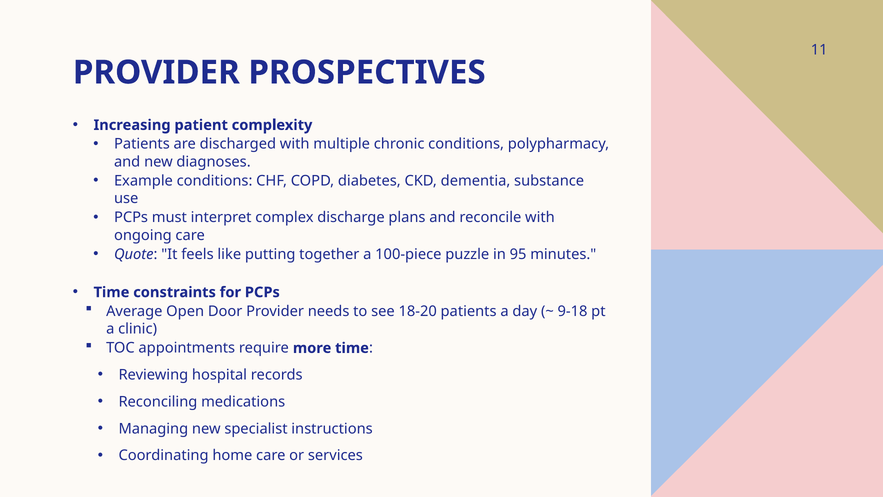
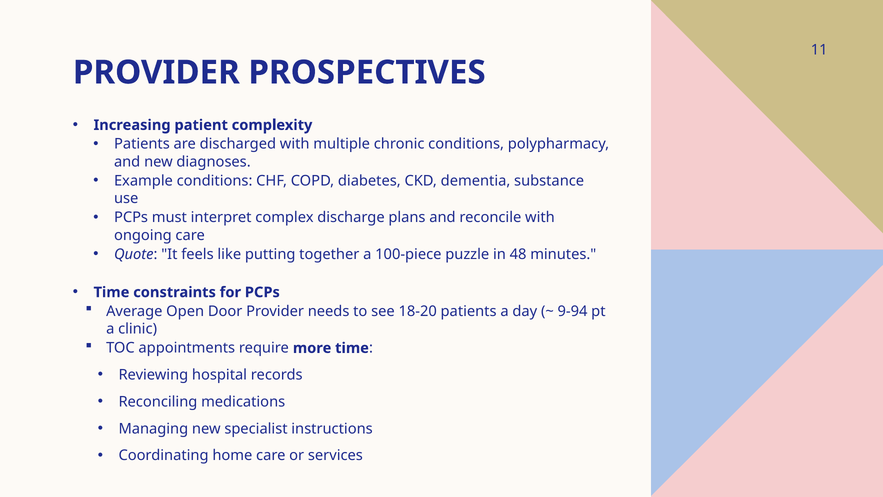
95: 95 -> 48 (518, 254)
9-18: 9-18 -> 9-94 (572, 311)
